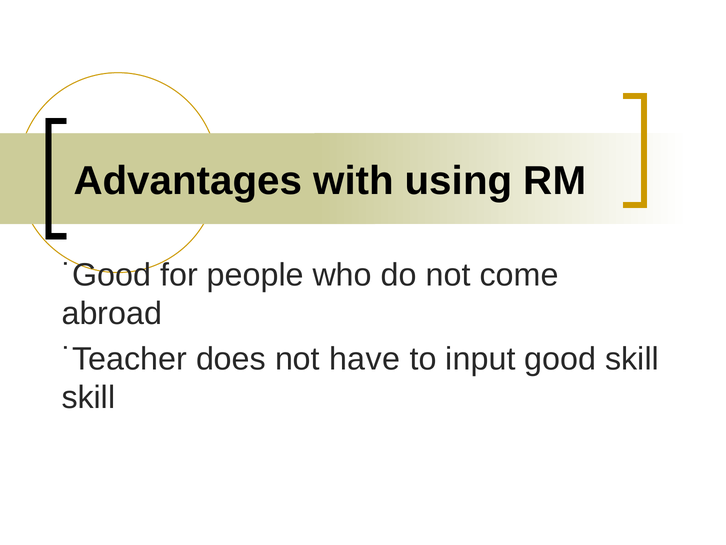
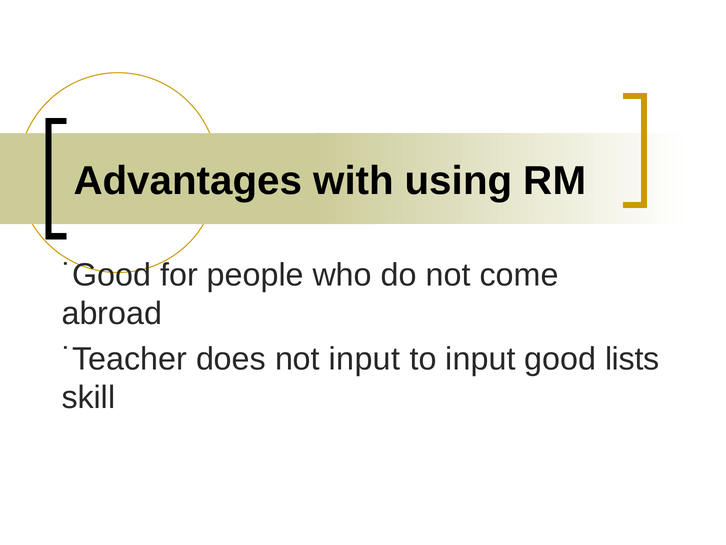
not have: have -> input (365, 359)
good skill: skill -> lists (632, 359)
